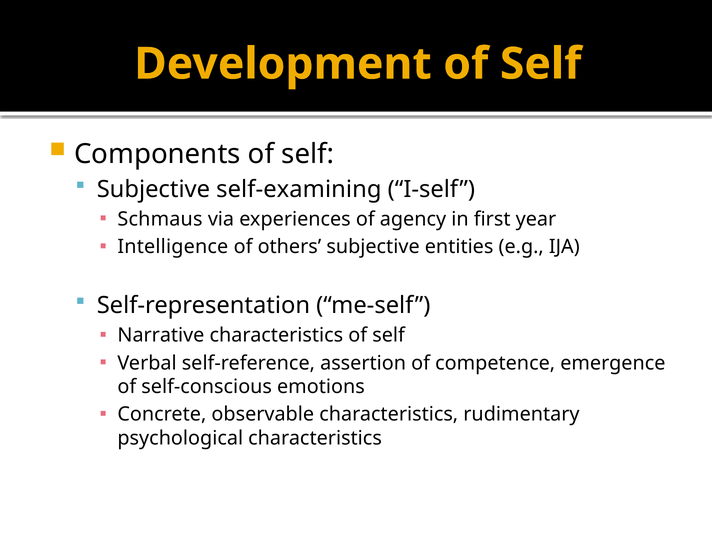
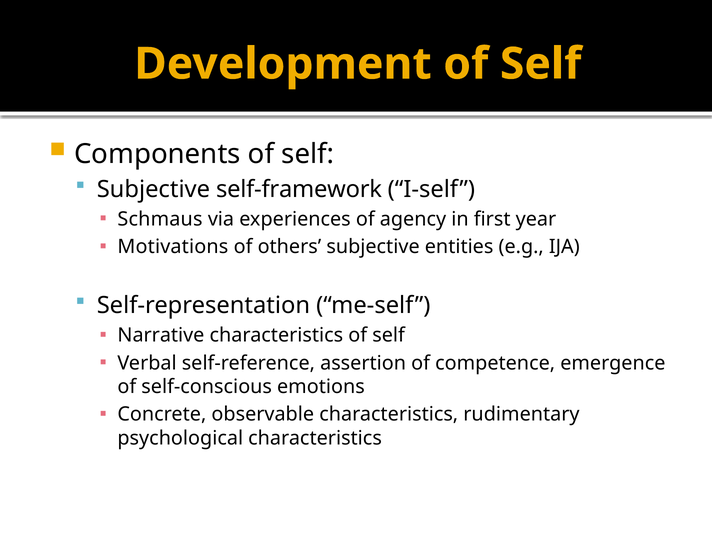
self-examining: self-examining -> self-framework (299, 189)
Intelligence: Intelligence -> Motivations (173, 247)
